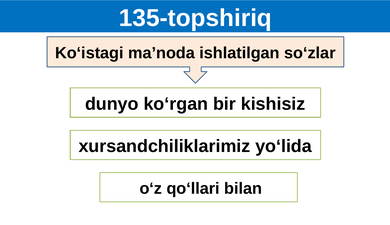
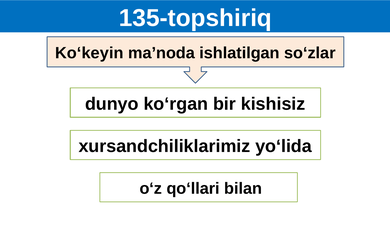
Ko‘istagi: Ko‘istagi -> Ko‘keyin (89, 53)
